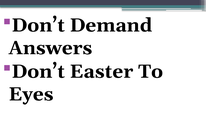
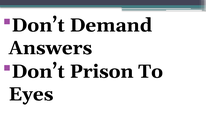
Easter: Easter -> Prison (102, 71)
